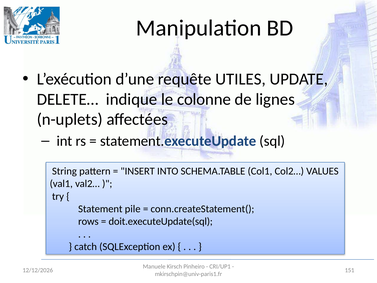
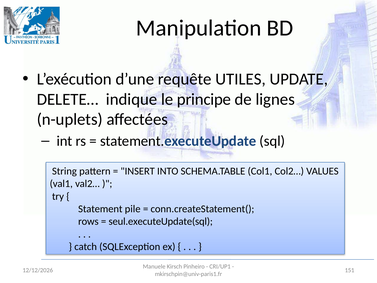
colonne: colonne -> principe (204, 99)
doit.executeUpdate(sql: doit.executeUpdate(sql -> seul.executeUpdate(sql (161, 221)
